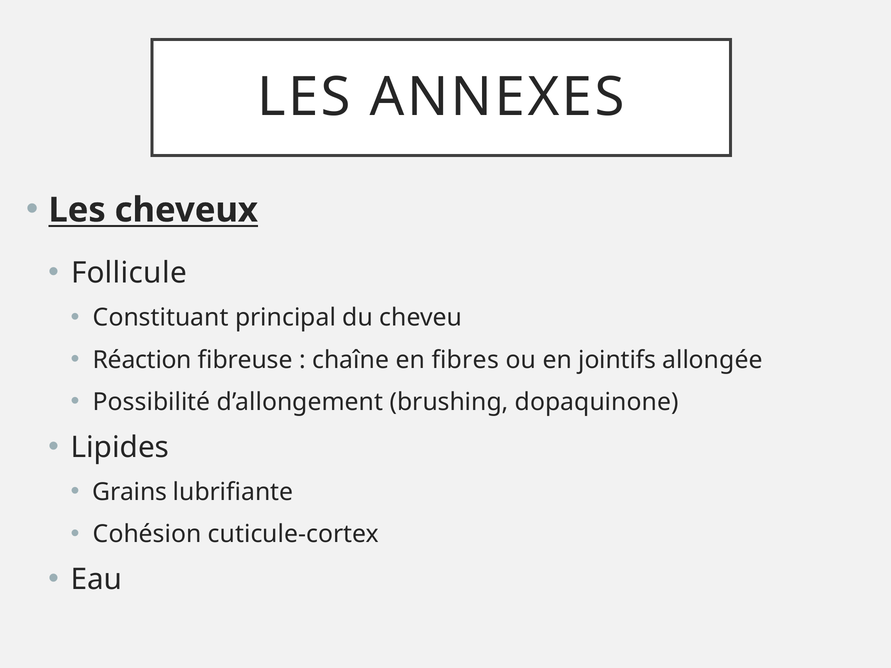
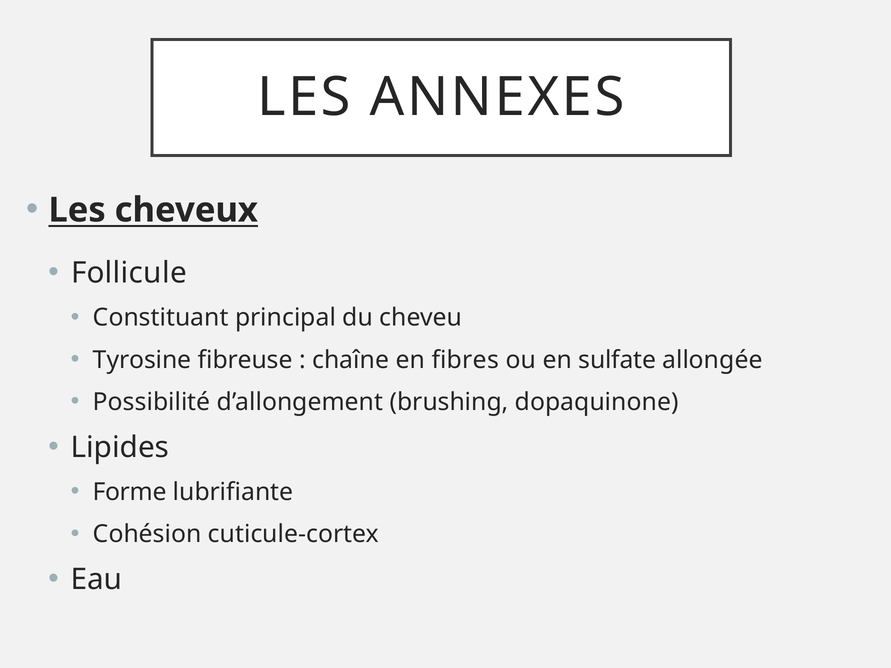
Réaction: Réaction -> Tyrosine (142, 360)
jointifs: jointifs -> sulfate (617, 360)
Grains: Grains -> Forme (130, 492)
